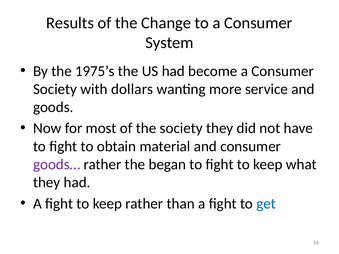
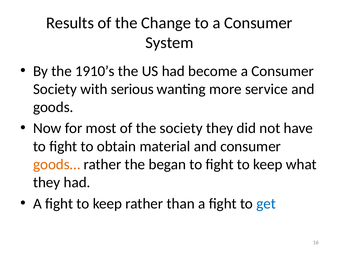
1975’s: 1975’s -> 1910’s (95, 71)
dollars: dollars -> serious (132, 89)
goods… colour: purple -> orange (57, 165)
